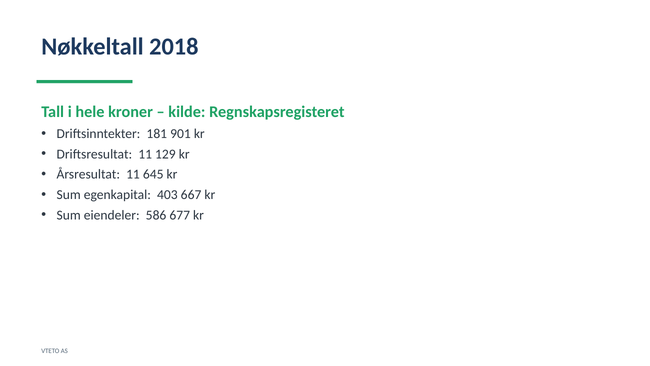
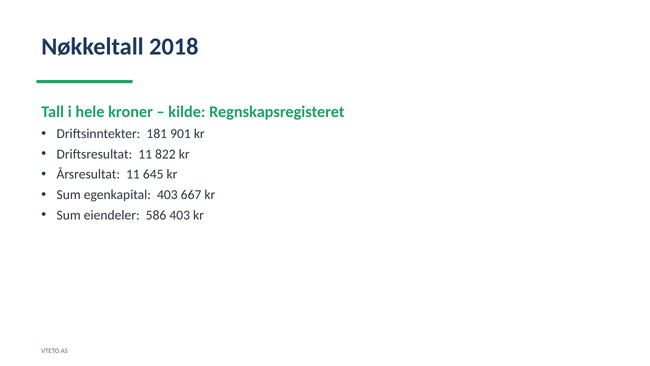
129: 129 -> 822 (165, 154)
586 677: 677 -> 403 (180, 215)
